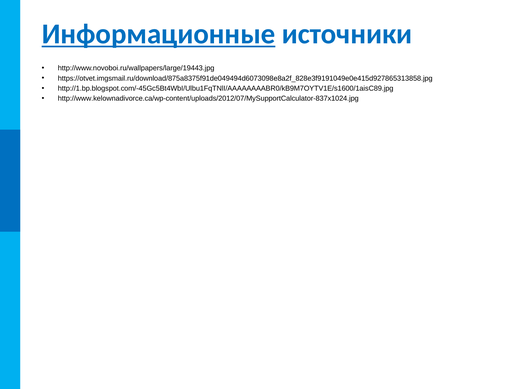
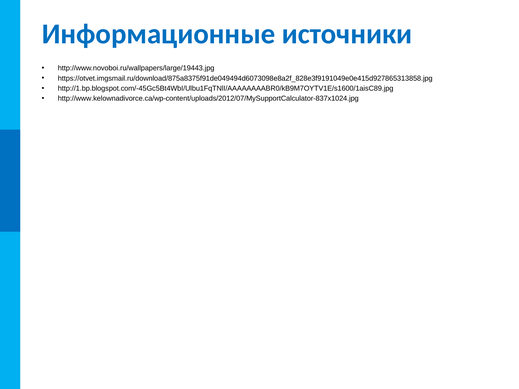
Информационные underline: present -> none (159, 34)
